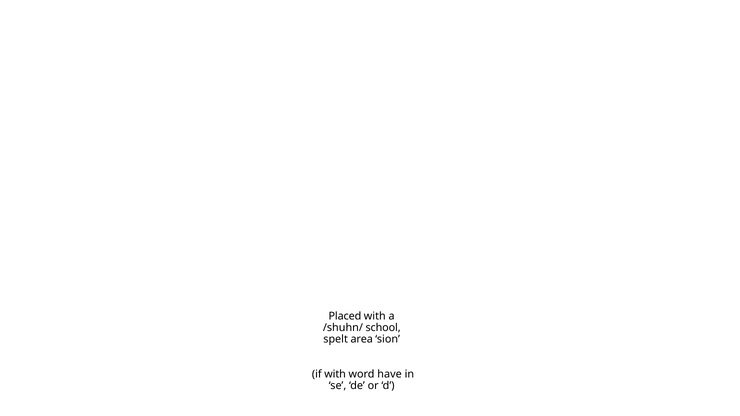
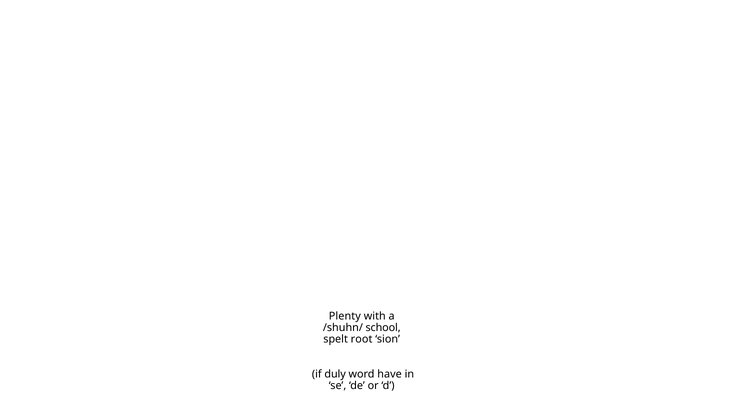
Placed: Placed -> Plenty (345, 316)
area: area -> root (362, 339)
if with: with -> duly (335, 374)
